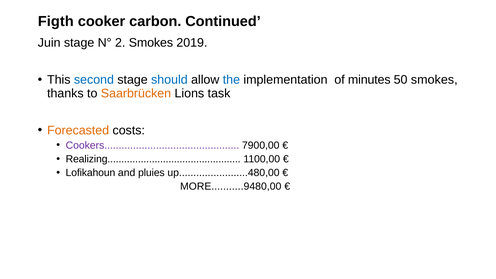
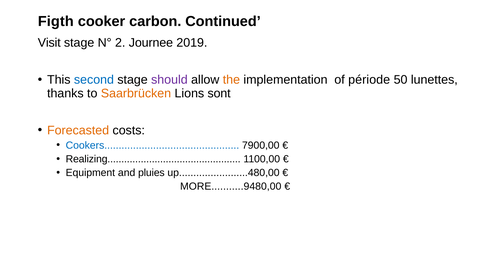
Juin: Juin -> Visit (49, 43)
2 Smokes: Smokes -> Journee (151, 43)
should colour: blue -> purple (169, 80)
the colour: blue -> orange (231, 80)
minutes: minutes -> période (369, 80)
50 smokes: smokes -> lunettes (434, 80)
task: task -> sont (219, 93)
Cookers colour: purple -> blue (152, 145)
Lofikahoun: Lofikahoun -> Equipment (90, 173)
